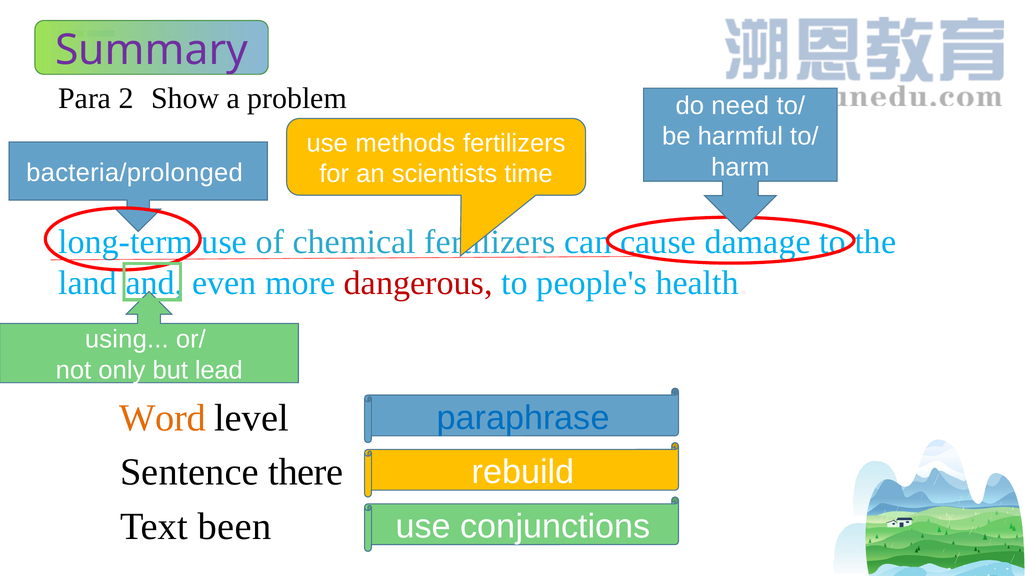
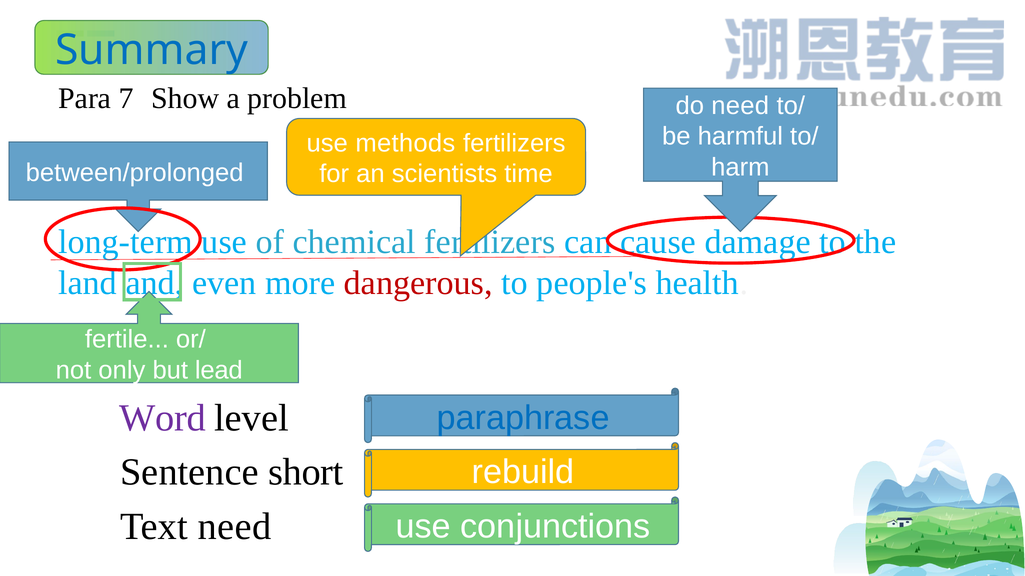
Summary colour: purple -> blue (151, 50)
2: 2 -> 7 (126, 99)
bacteria/prolonged: bacteria/prolonged -> between/prolonged (135, 173)
using: using -> fertile (127, 340)
Word colour: orange -> purple (163, 418)
there: there -> short (306, 473)
Text been: been -> need (235, 527)
